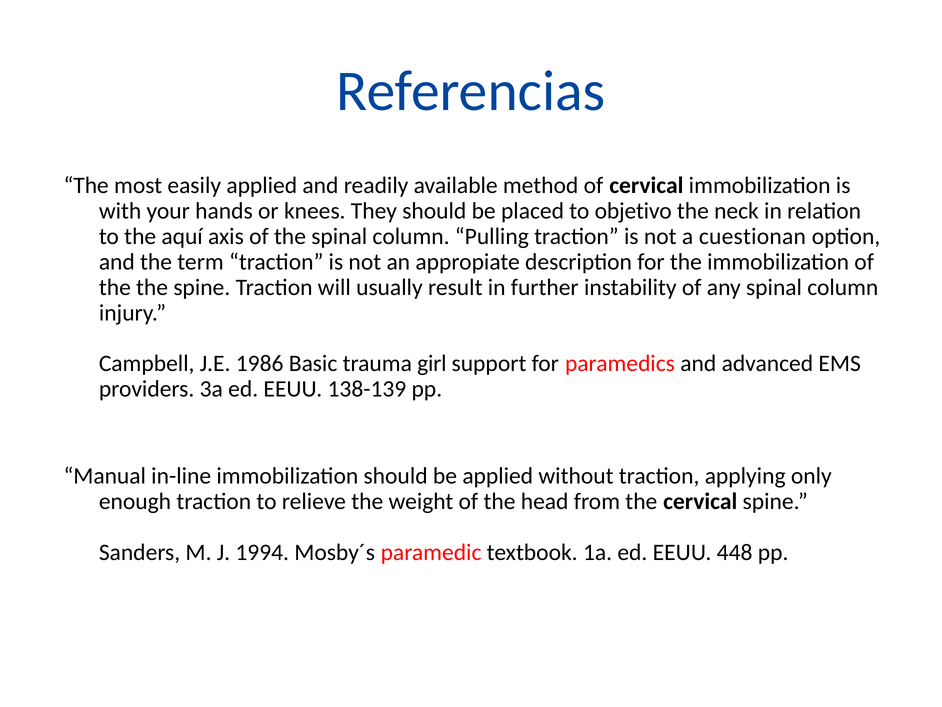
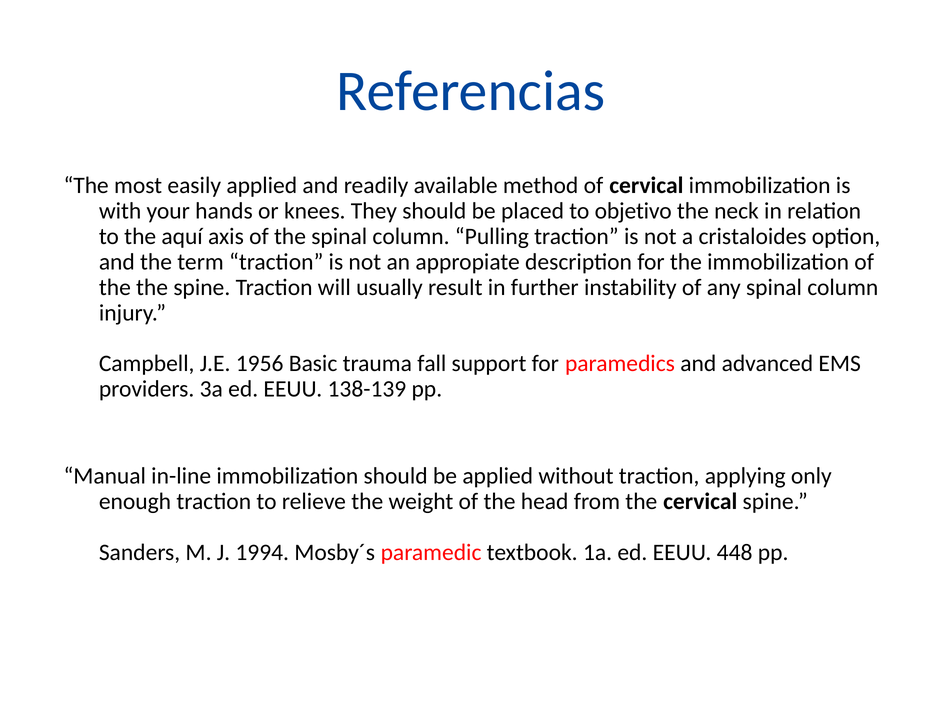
cuestionan: cuestionan -> cristaloides (753, 236)
1986: 1986 -> 1956 (260, 363)
girl: girl -> fall (432, 363)
